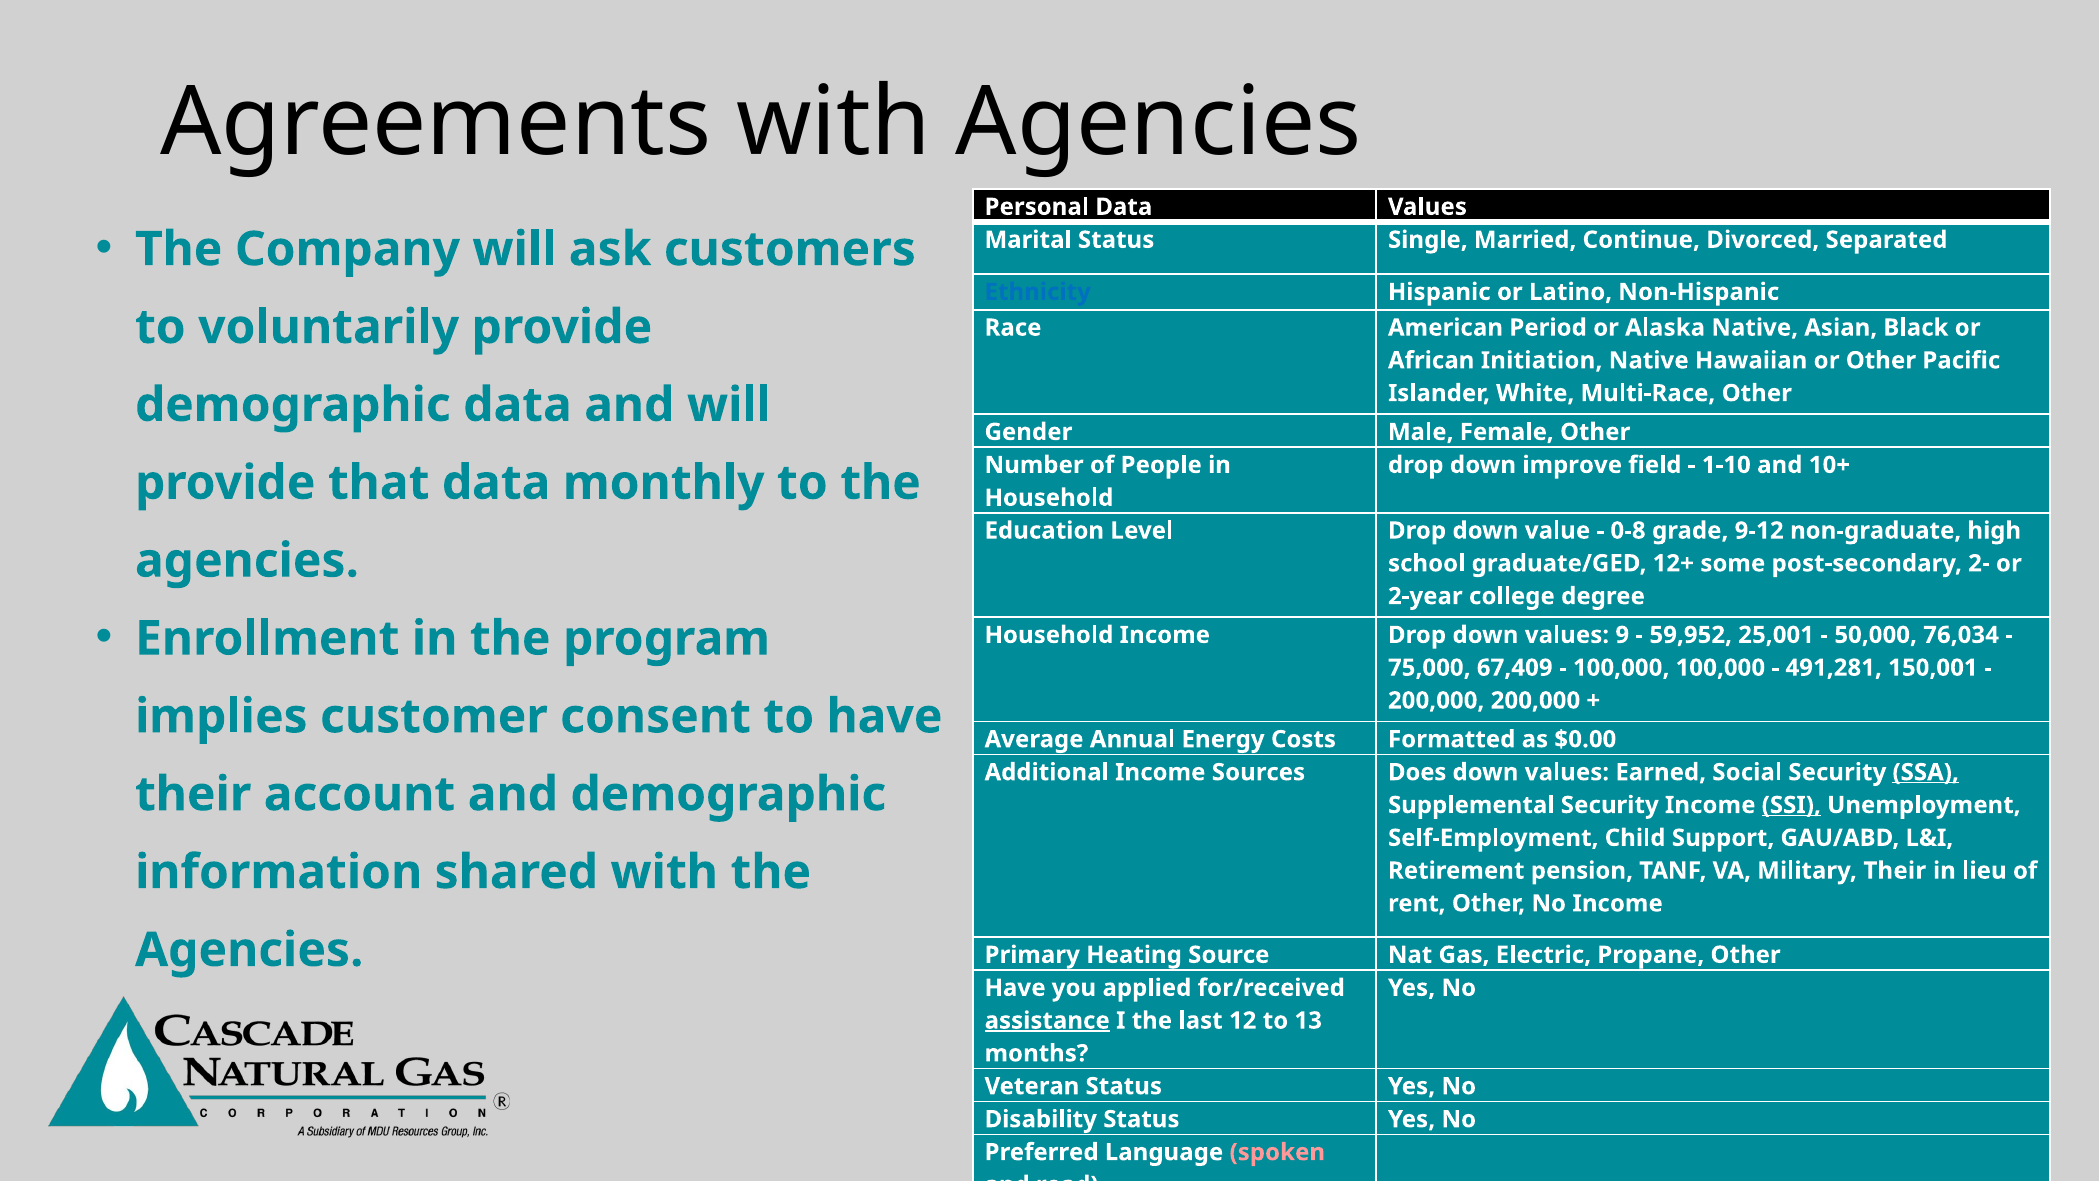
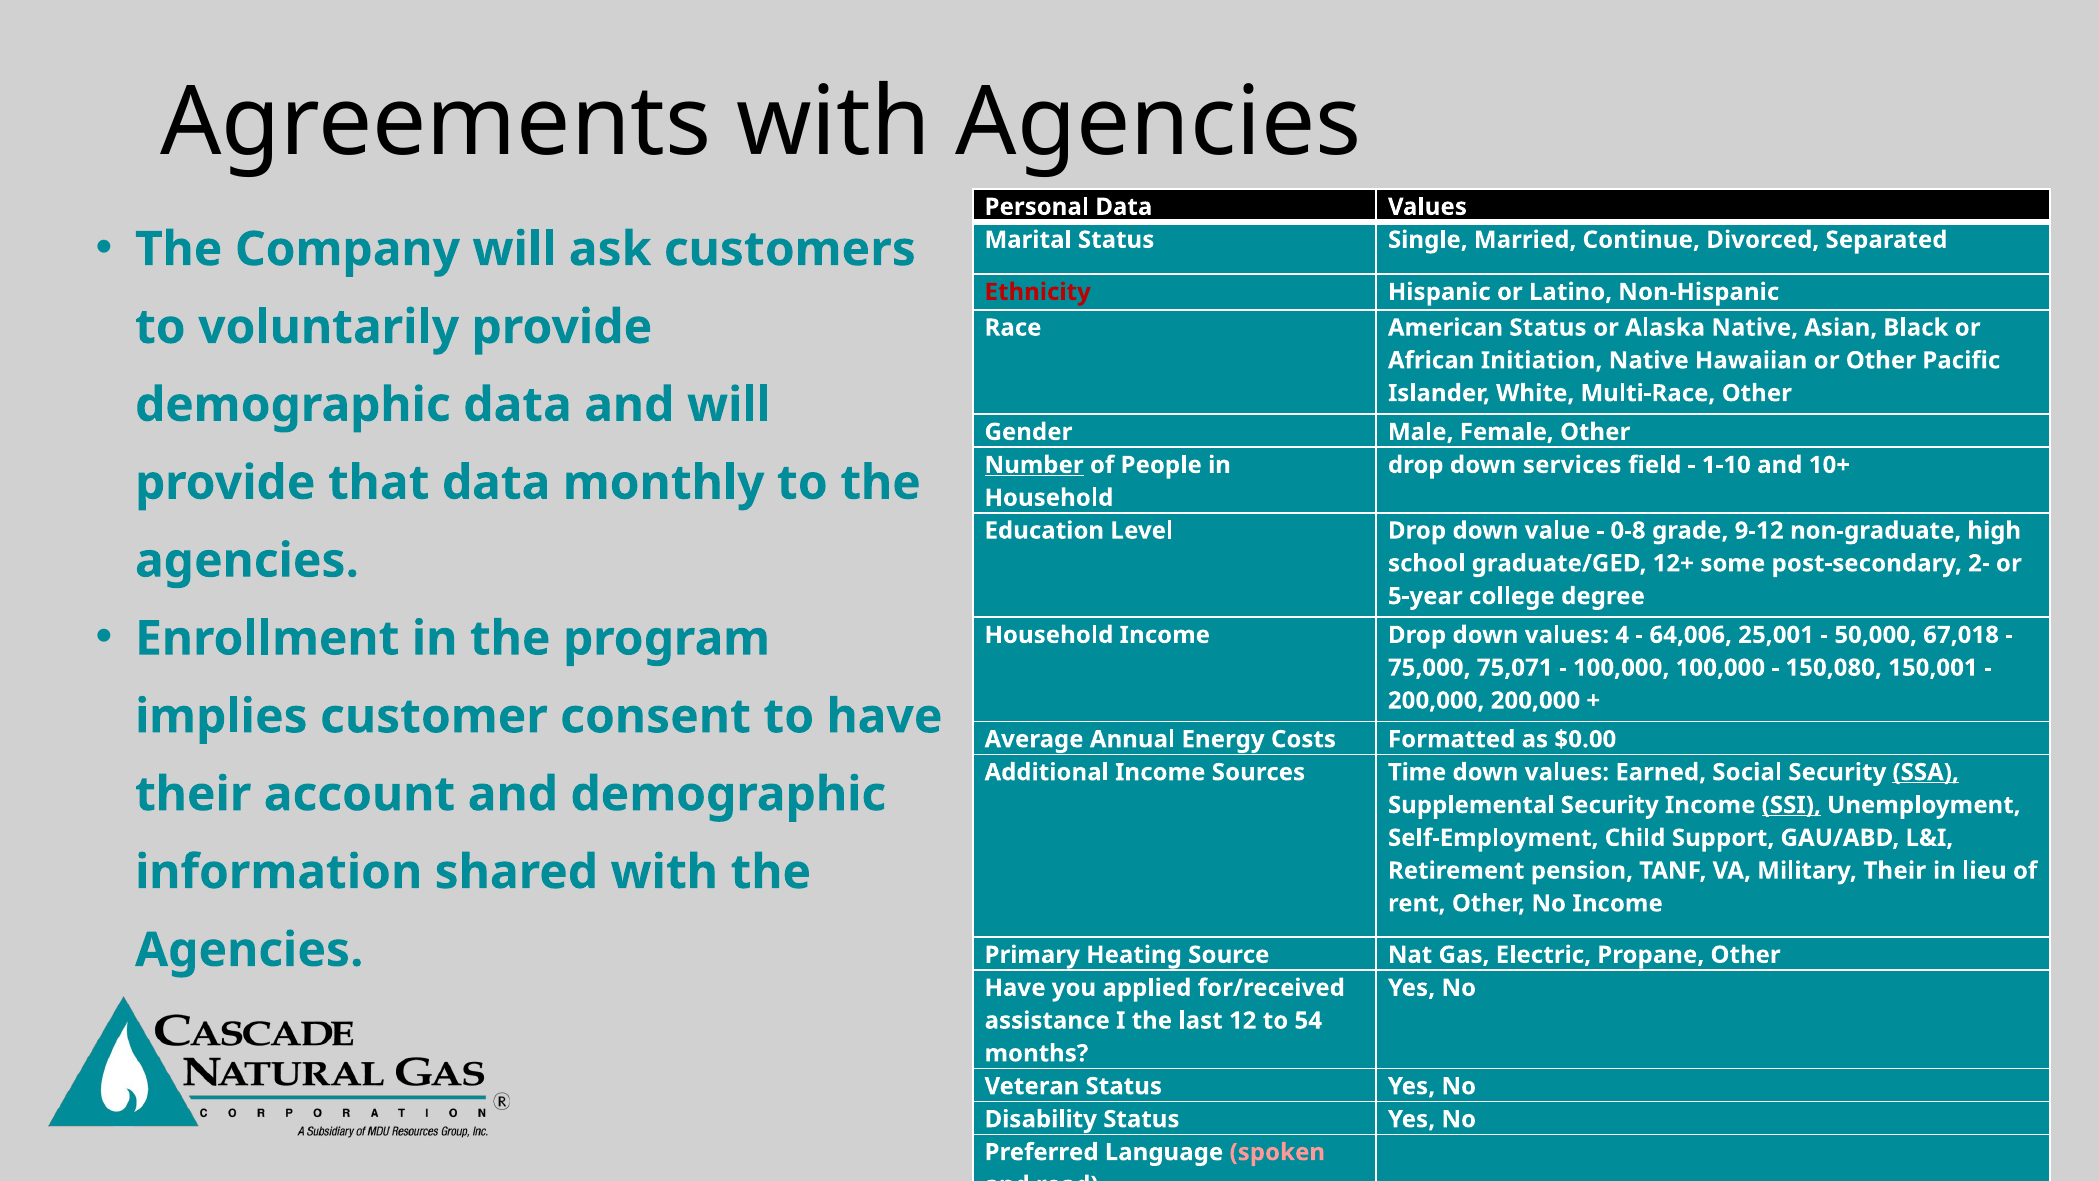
Ethnicity colour: blue -> red (1038, 292)
American Period: Period -> Status (1548, 328)
Number underline: none -> present (1034, 465)
improve: improve -> services (1572, 465)
2-year: 2-year -> 5-year (1425, 596)
9: 9 -> 4 (1622, 635)
59,952: 59,952 -> 64,006 (1691, 635)
76,034: 76,034 -> 67,018 (1961, 635)
67,409: 67,409 -> 75,071 (1515, 668)
491,281: 491,281 -> 150,080 (1834, 668)
Does: Does -> Time (1417, 772)
assistance underline: present -> none (1047, 1020)
13: 13 -> 54 (1308, 1020)
